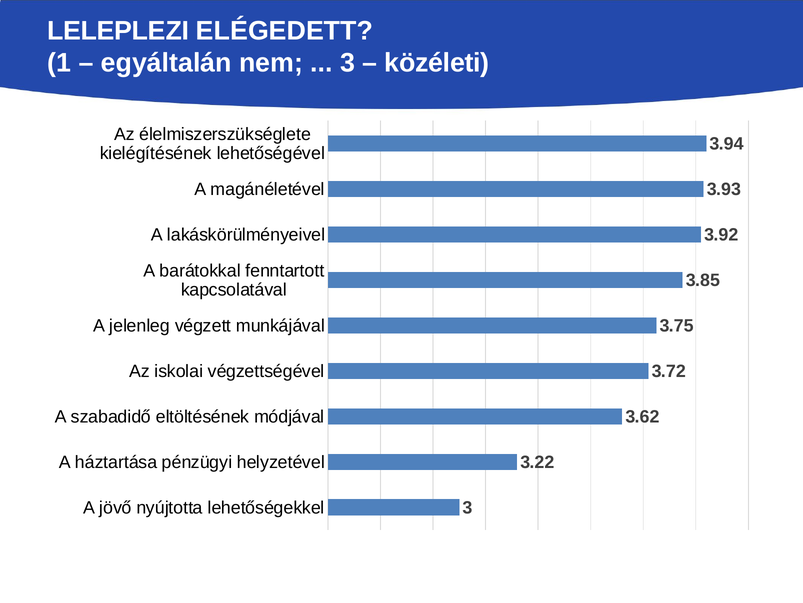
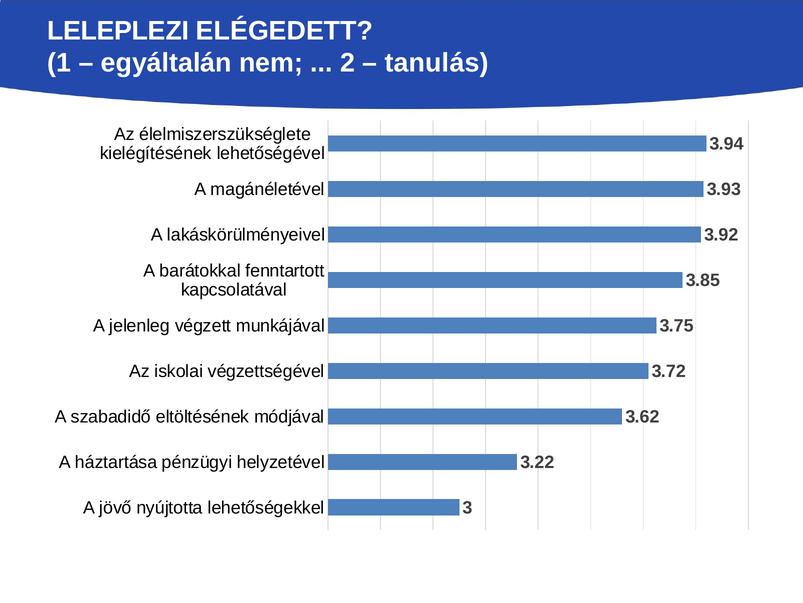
3: 3 -> 2 (348, 63)
közéleti: közéleti -> tanulás (437, 63)
